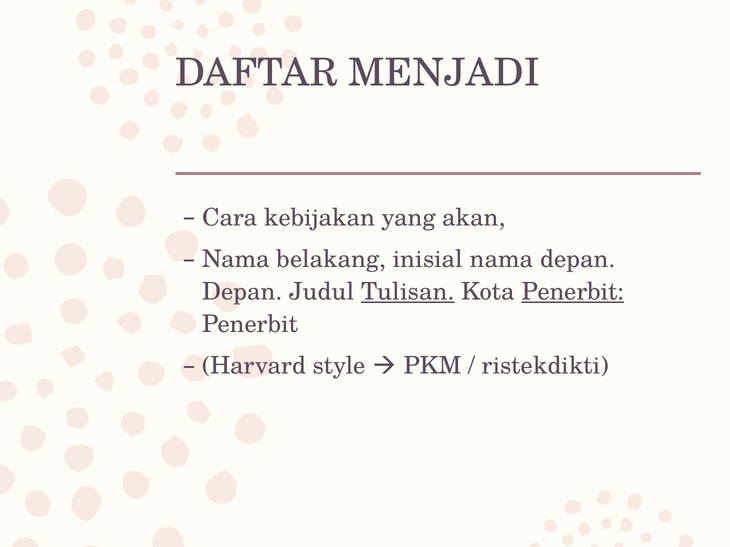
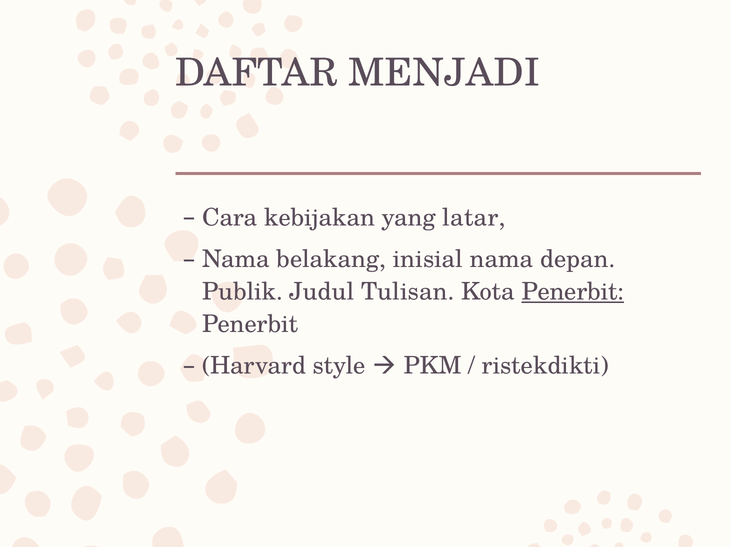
akan: akan -> latar (474, 218)
Depan: Depan -> Publik (242, 292)
Tulisan underline: present -> none (408, 292)
